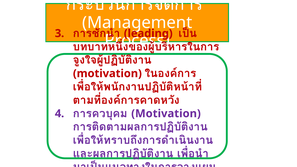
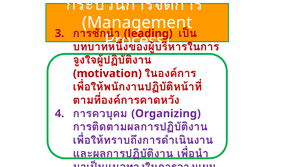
Motivation: Motivation -> Organizing (166, 114)
